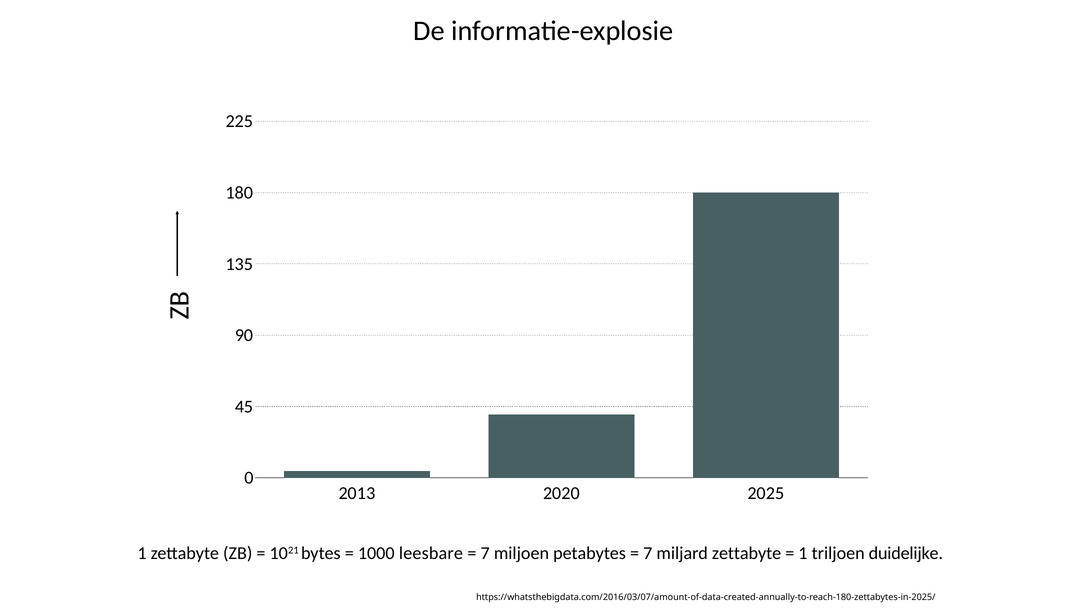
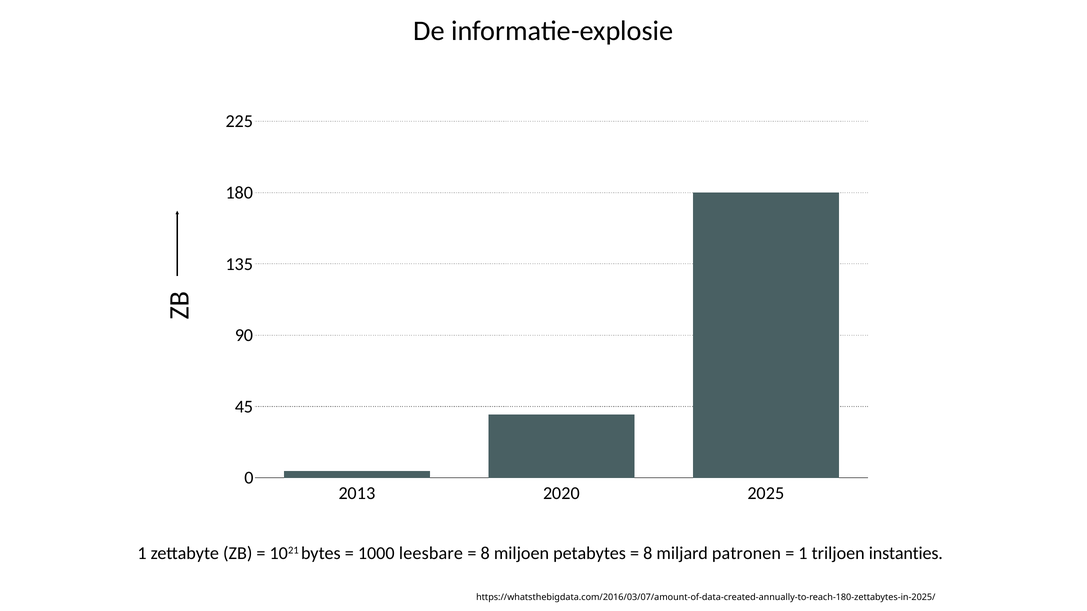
7: 7 -> 8 (485, 554)
7: 7 -> 8 (648, 554)
miljard zettabyte: zettabyte -> patronen (746, 554)
duidelijke: duidelijke -> instanties (906, 554)
